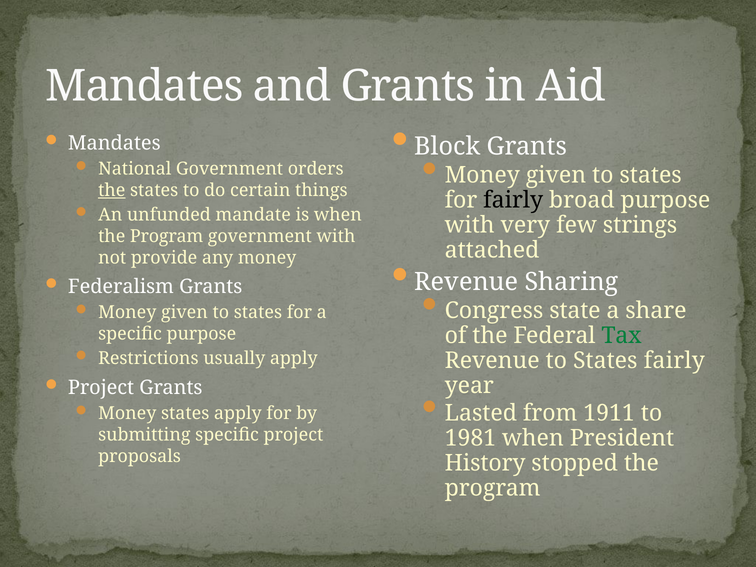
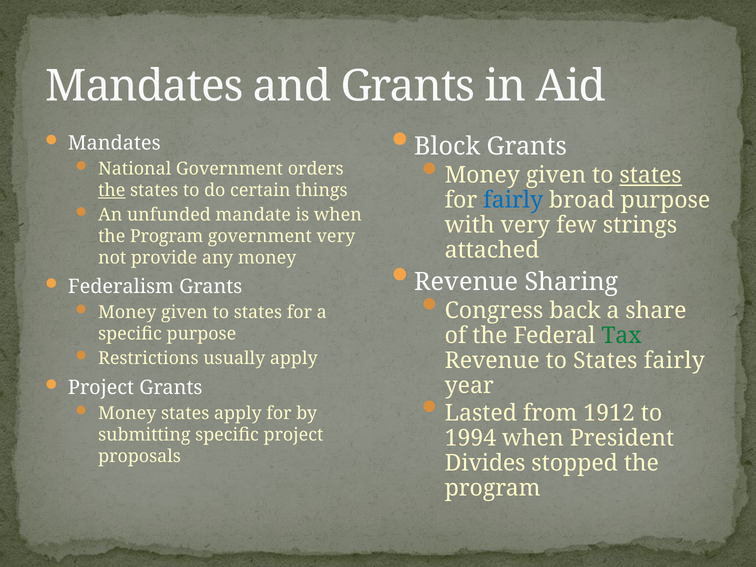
states underline: none -> present (651, 175)
fairly colour: black -> blue (513, 200)
government with: with -> very (336, 236)
state: state -> back (575, 311)
1911: 1911 -> 1912 (609, 413)
1981: 1981 -> 1994 (470, 438)
History: History -> Divides (485, 463)
